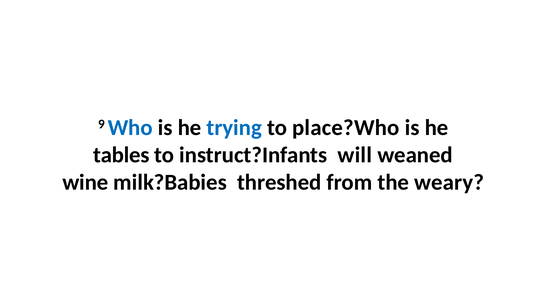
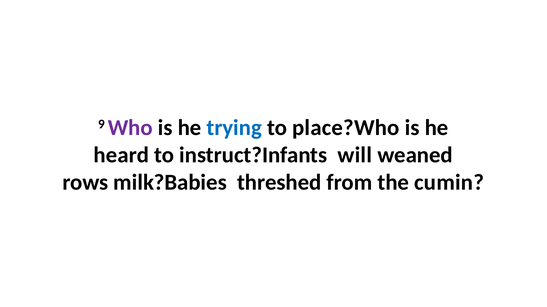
Who colour: blue -> purple (130, 128)
tables: tables -> heard (121, 155)
wine: wine -> rows (85, 183)
weary: weary -> cumin (449, 183)
